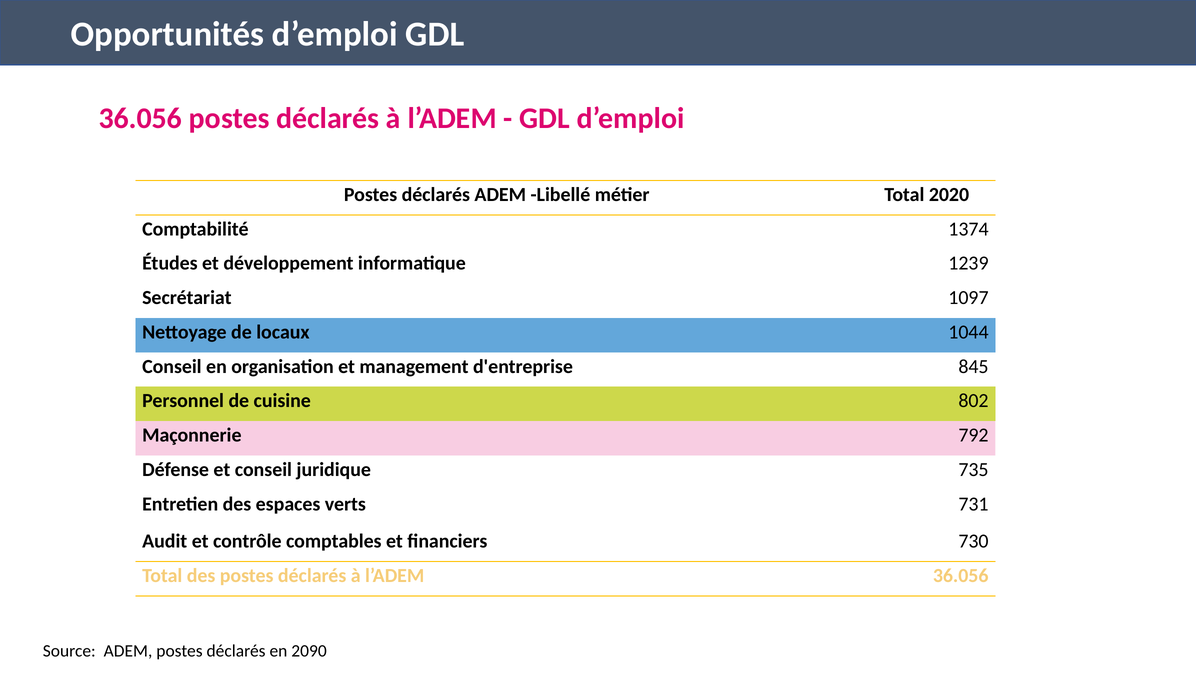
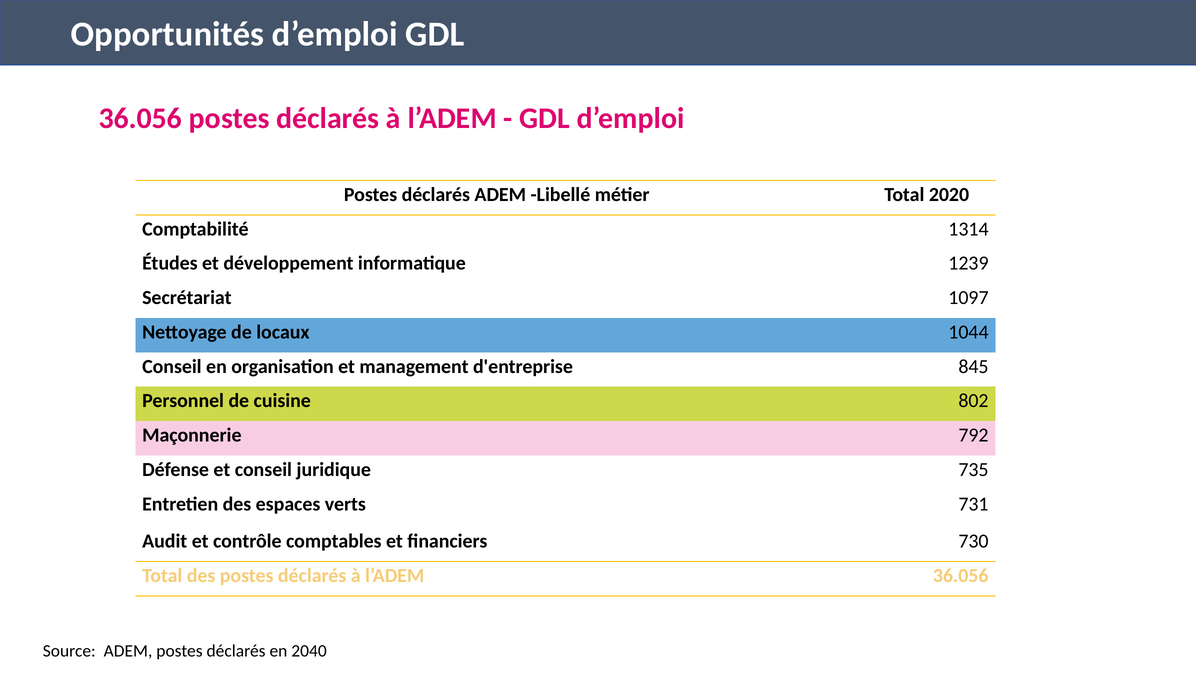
1374: 1374 -> 1314 (968, 229)
2090: 2090 -> 2040 (309, 651)
